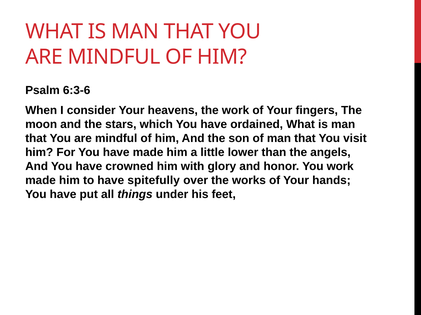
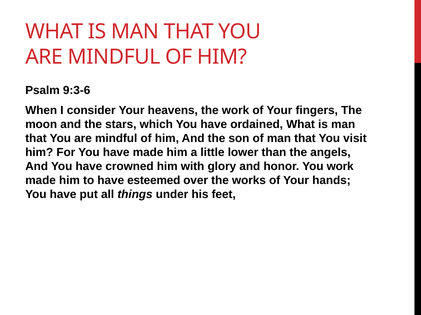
6:3-6: 6:3-6 -> 9:3-6 (77, 91)
spitefully: spitefully -> esteemed (154, 181)
